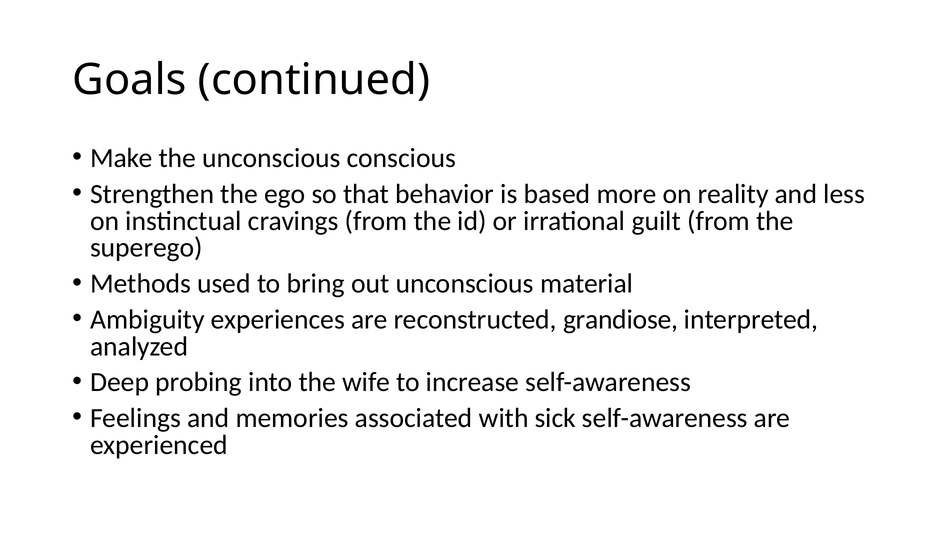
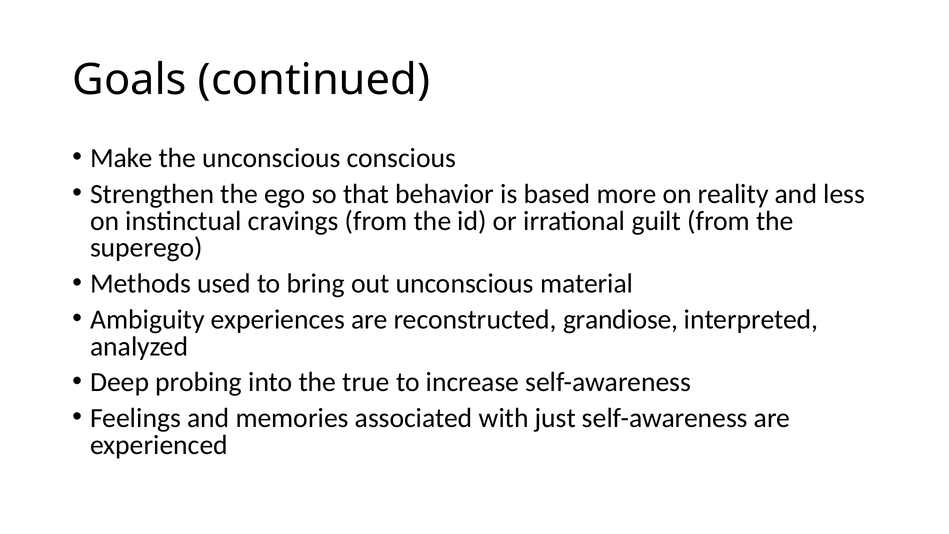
wife: wife -> true (366, 382)
sick: sick -> just (555, 418)
